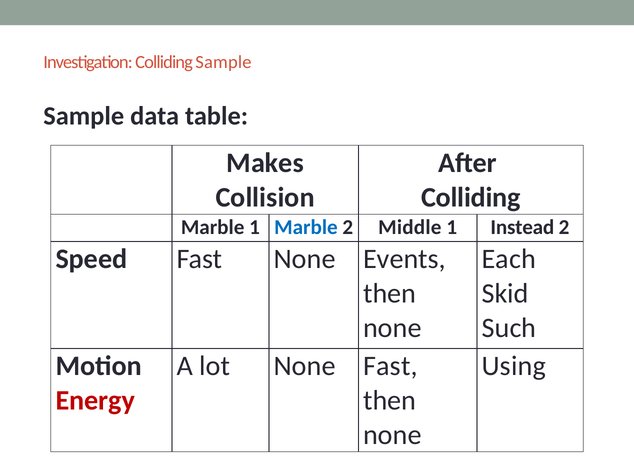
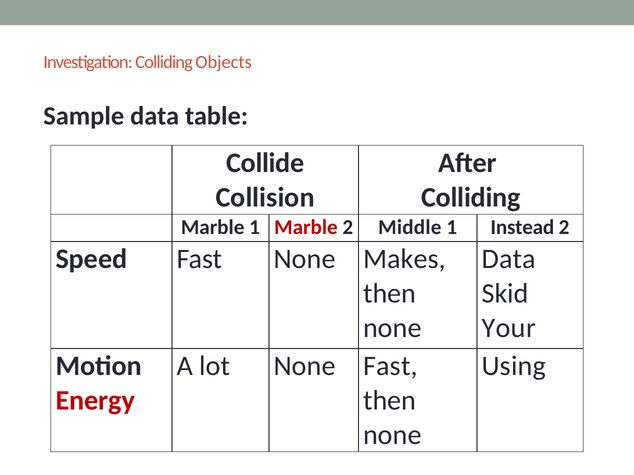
Colliding Sample: Sample -> Objects (224, 62)
Makes: Makes -> Collide (265, 163)
Marble colour: blue -> red (306, 228)
Events: Events -> Makes (404, 259)
Each: Each -> Data (509, 259)
Such: Such -> Your (509, 328)
